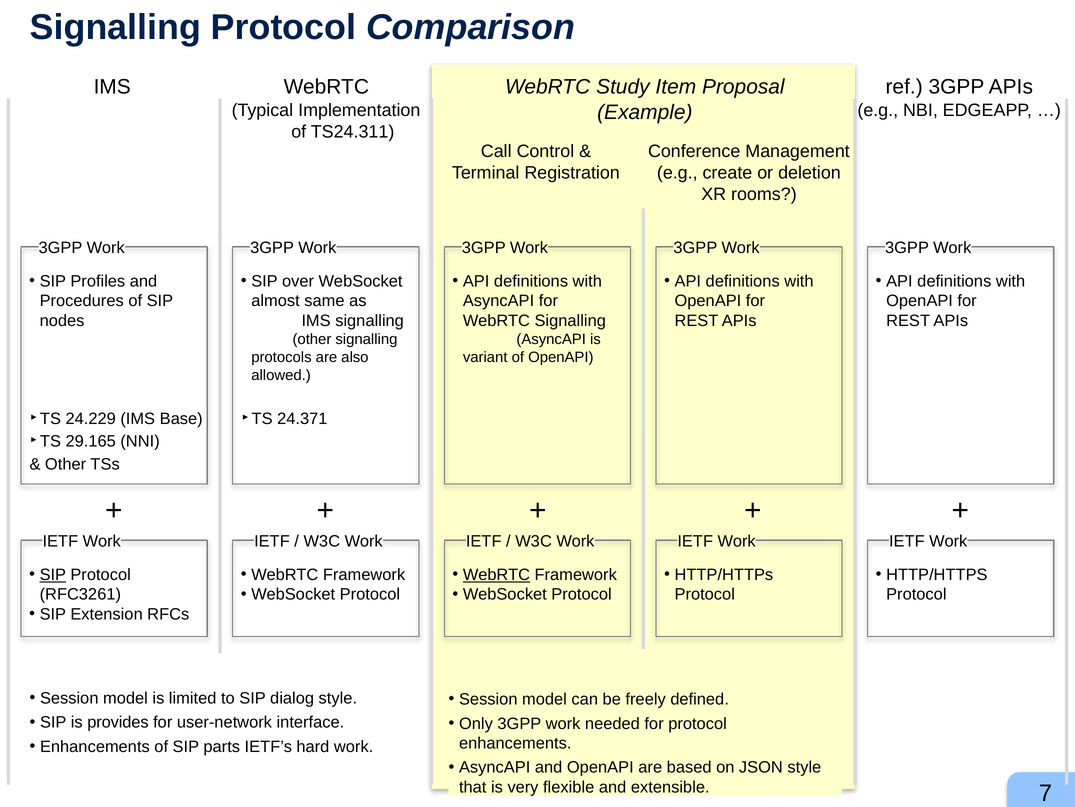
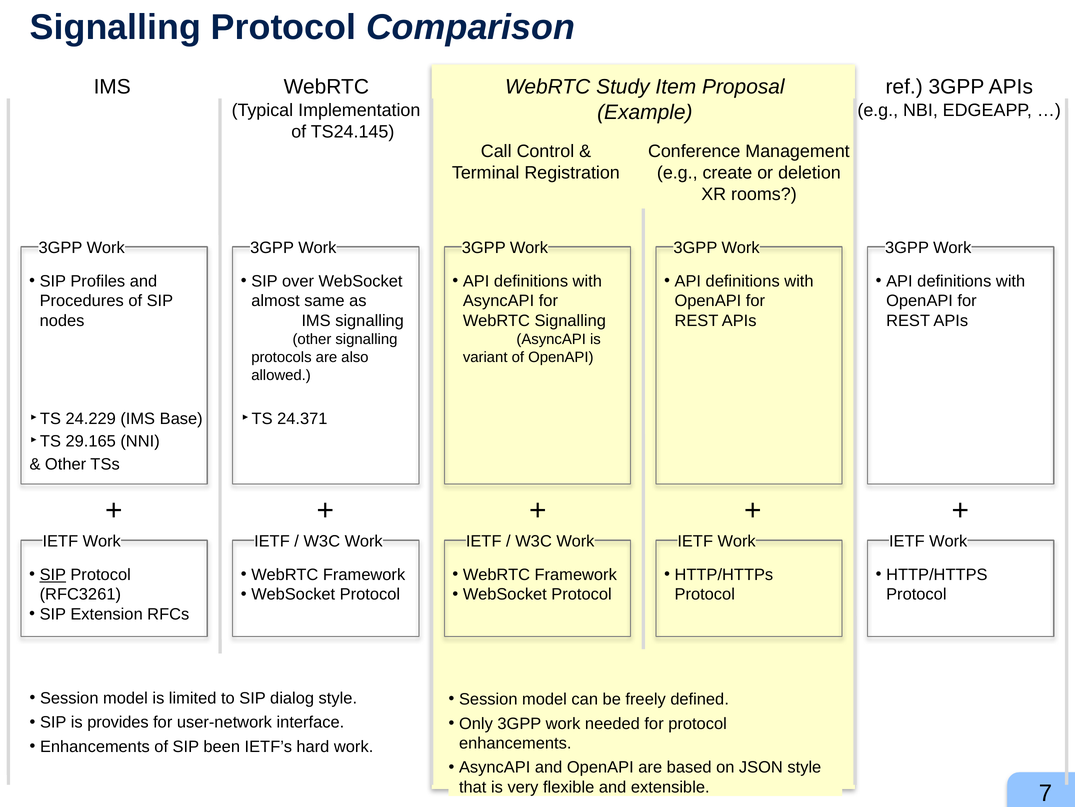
TS24.311: TS24.311 -> TS24.145 (353, 132)
WebRTC underline: present -> none (496, 574)
parts: parts -> been (222, 746)
